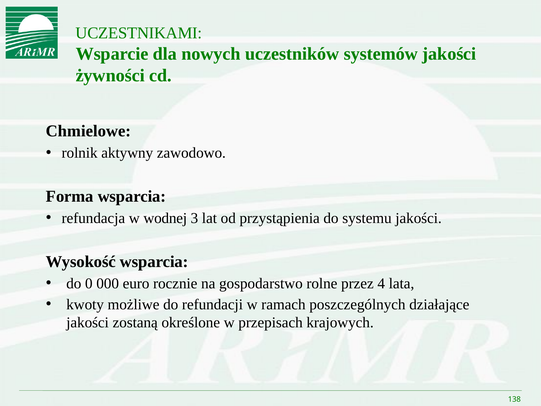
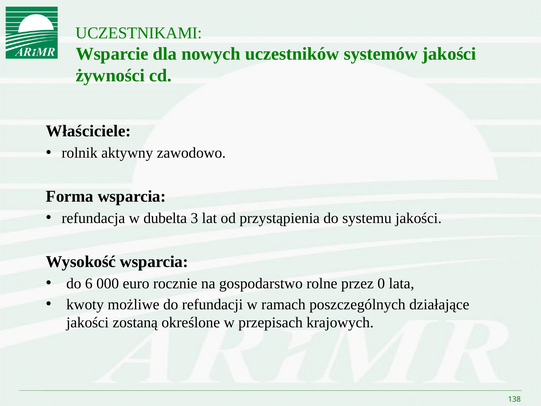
Chmielowe: Chmielowe -> Właściciele (89, 131)
wodnej: wodnej -> dubelta (165, 218)
0: 0 -> 6 (89, 283)
4: 4 -> 0 (381, 283)
